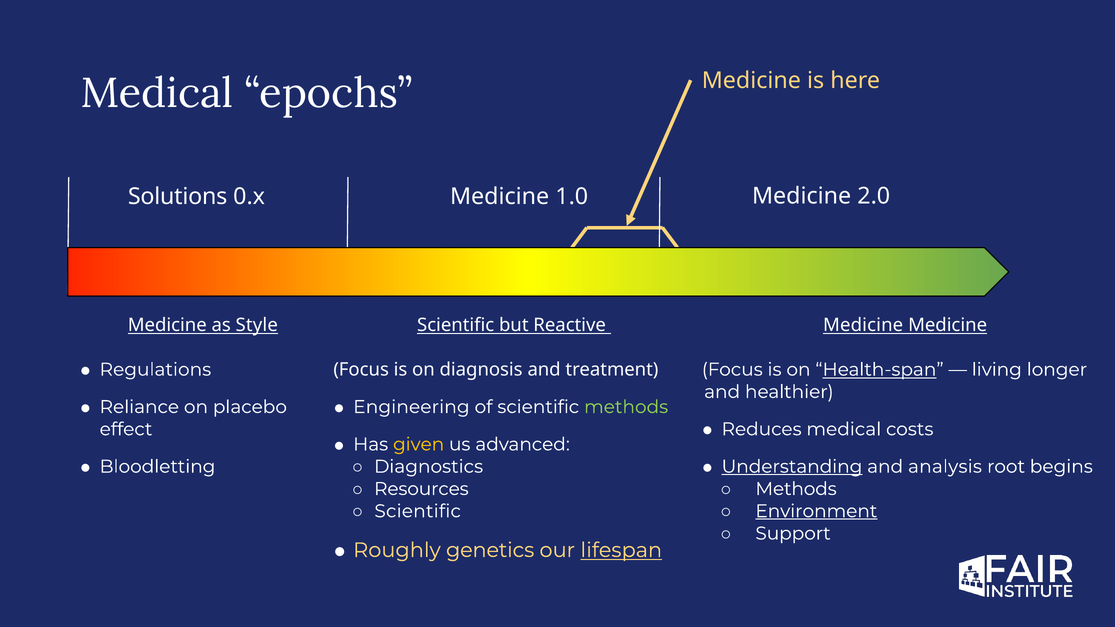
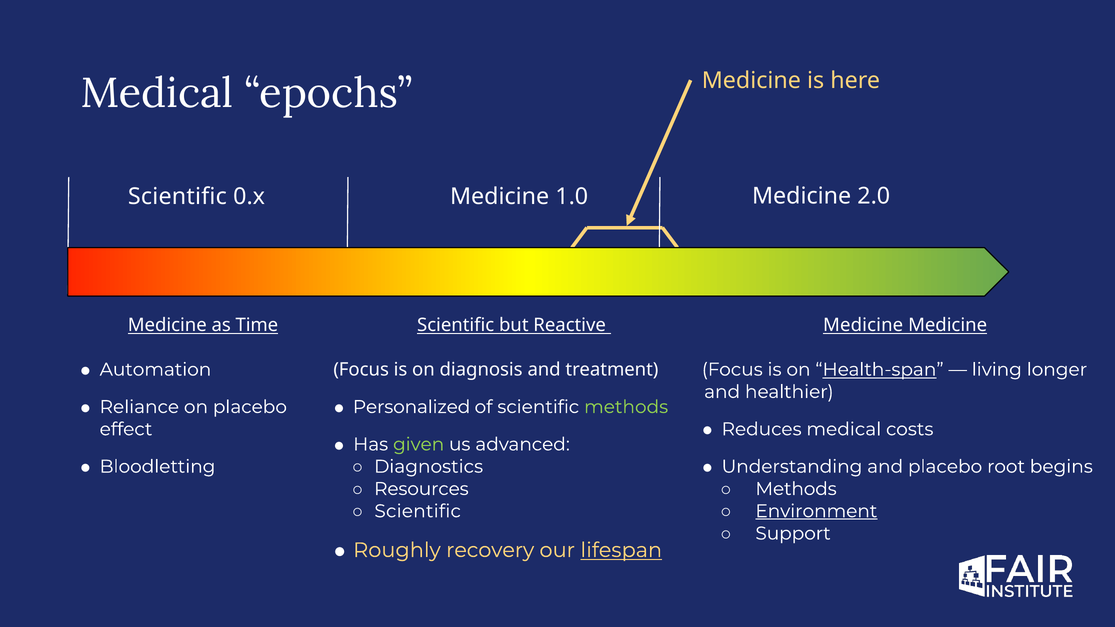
Solutions: Solutions -> Scientific (177, 197)
Style: Style -> Time (257, 325)
Regulations: Regulations -> Automation (155, 370)
Engineering: Engineering -> Personalized (412, 407)
given colour: yellow -> light green (419, 444)
Understanding underline: present -> none (792, 467)
and analysis: analysis -> placebo (945, 467)
genetics: genetics -> recovery (490, 550)
